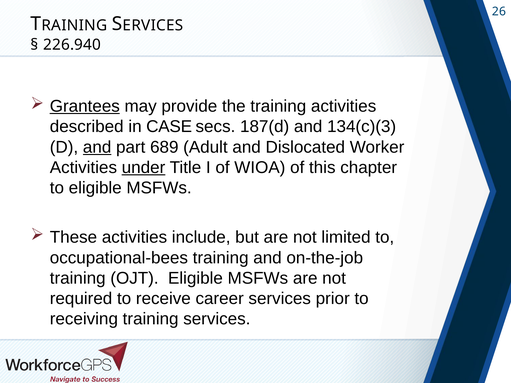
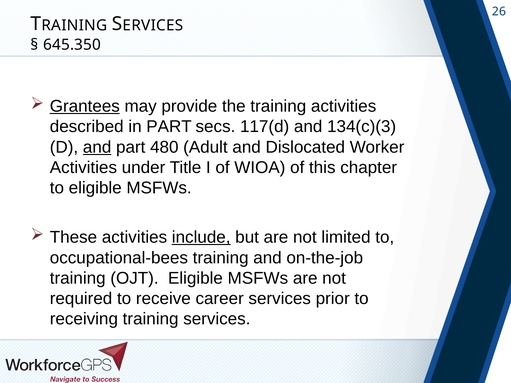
226.940: 226.940 -> 645.350 (72, 45)
in CASE: CASE -> PART (169, 127)
187(d: 187(d -> 117(d (265, 127)
689: 689 -> 480 (164, 147)
under underline: present -> none (144, 168)
include underline: none -> present (201, 237)
